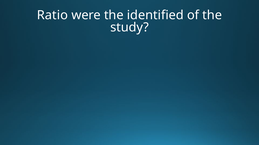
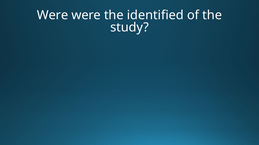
Ratio: Ratio -> Were (53, 15)
